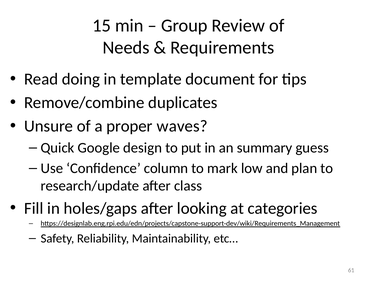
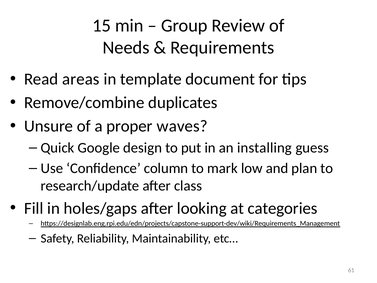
doing: doing -> areas (81, 79)
summary: summary -> installing (265, 148)
